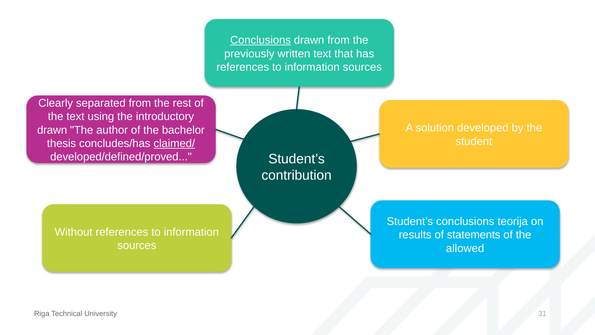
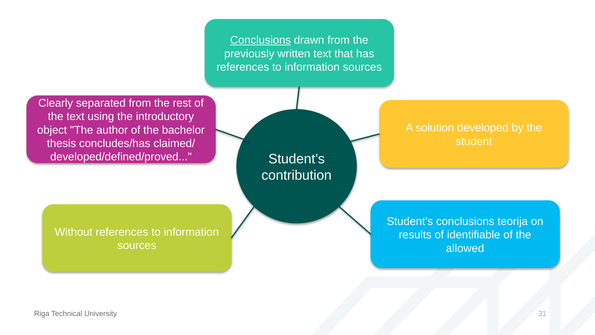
drawn: drawn -> object (52, 130)
claimed/ underline: present -> none (174, 143)
statements: statements -> identifiable (474, 235)
